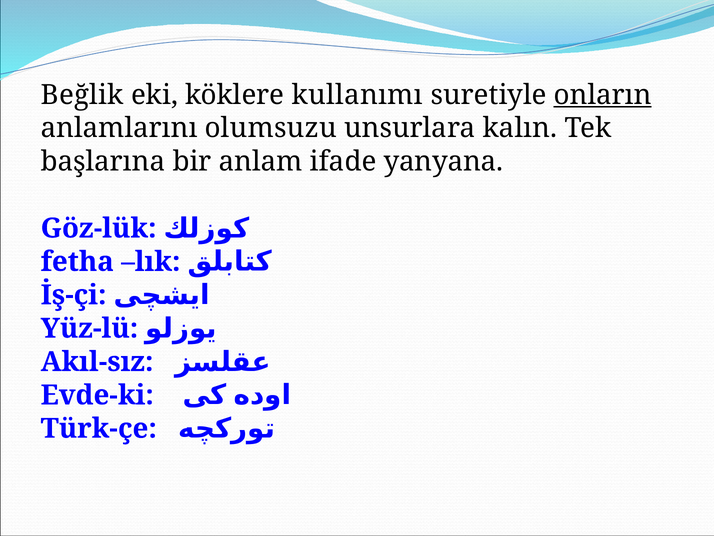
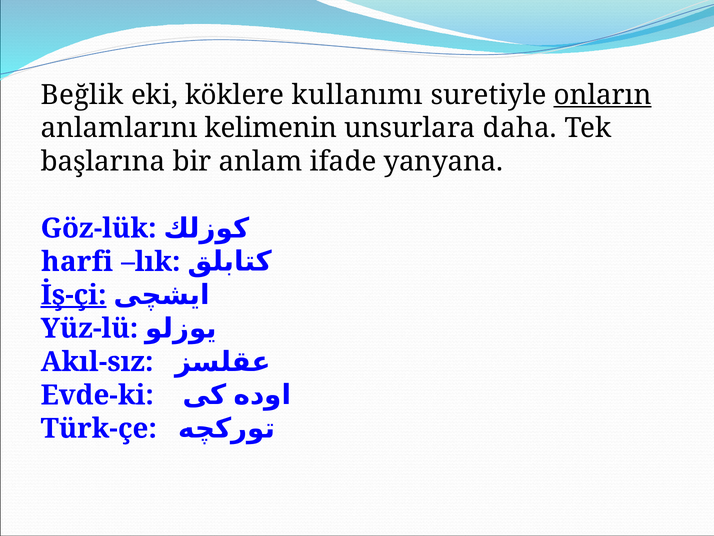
olumsuzu: olumsuzu -> kelimenin (271, 128)
kalın: kalın -> daha (520, 128)
fetha: fetha -> harfi (77, 261)
İş-çi underline: none -> present (74, 295)
